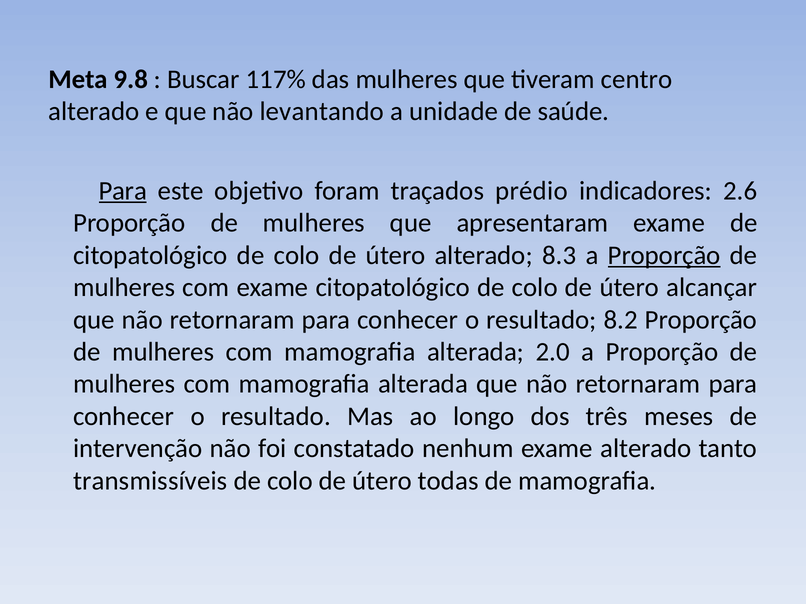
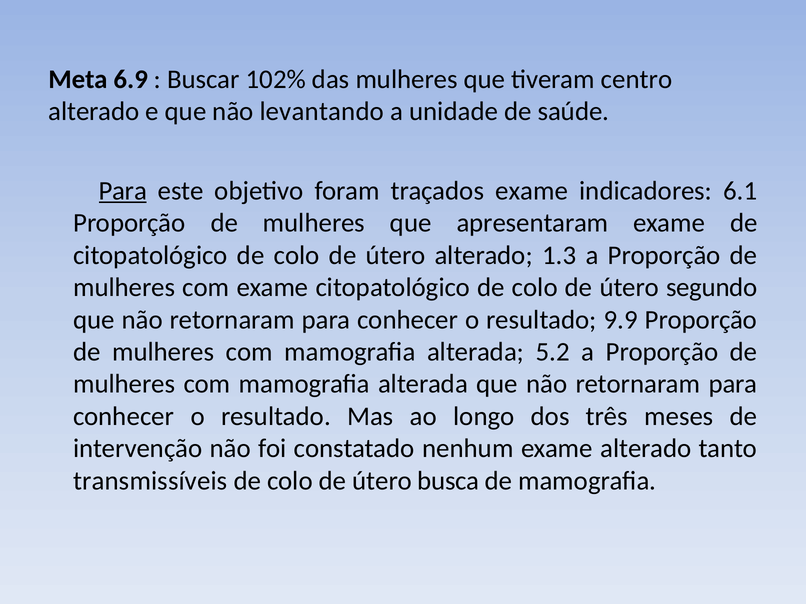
9.8: 9.8 -> 6.9 (131, 79)
117%: 117% -> 102% (276, 79)
traçados prédio: prédio -> exame (532, 191)
2.6: 2.6 -> 6.1 (740, 191)
8.3: 8.3 -> 1.3 (559, 255)
Proporção underline: present -> none (664, 255)
alcançar: alcançar -> segundo (712, 288)
8.2: 8.2 -> 9.9 (621, 320)
2.0: 2.0 -> 5.2 (553, 352)
todas: todas -> busca (448, 481)
